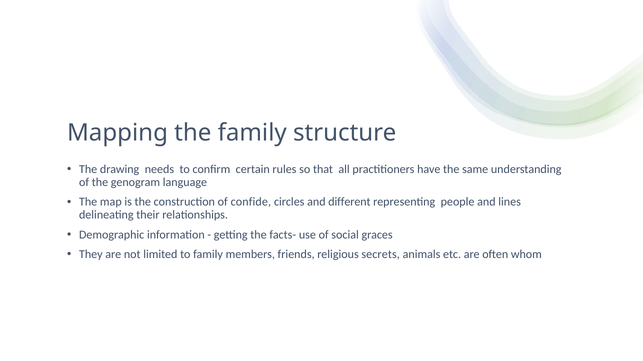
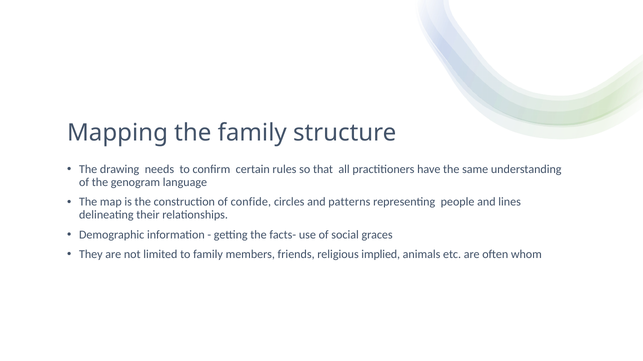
different: different -> patterns (349, 202)
secrets: secrets -> implied (381, 255)
